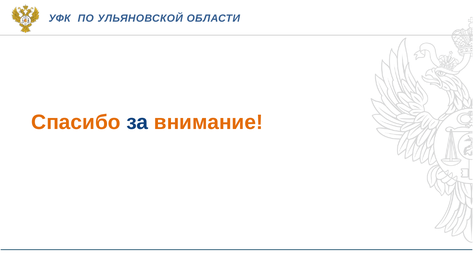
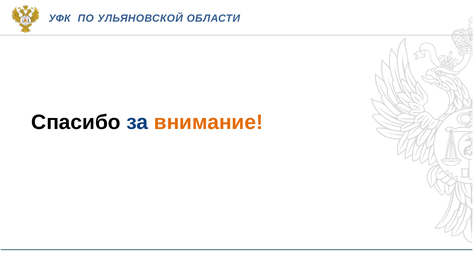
Спасибо colour: orange -> black (76, 123)
